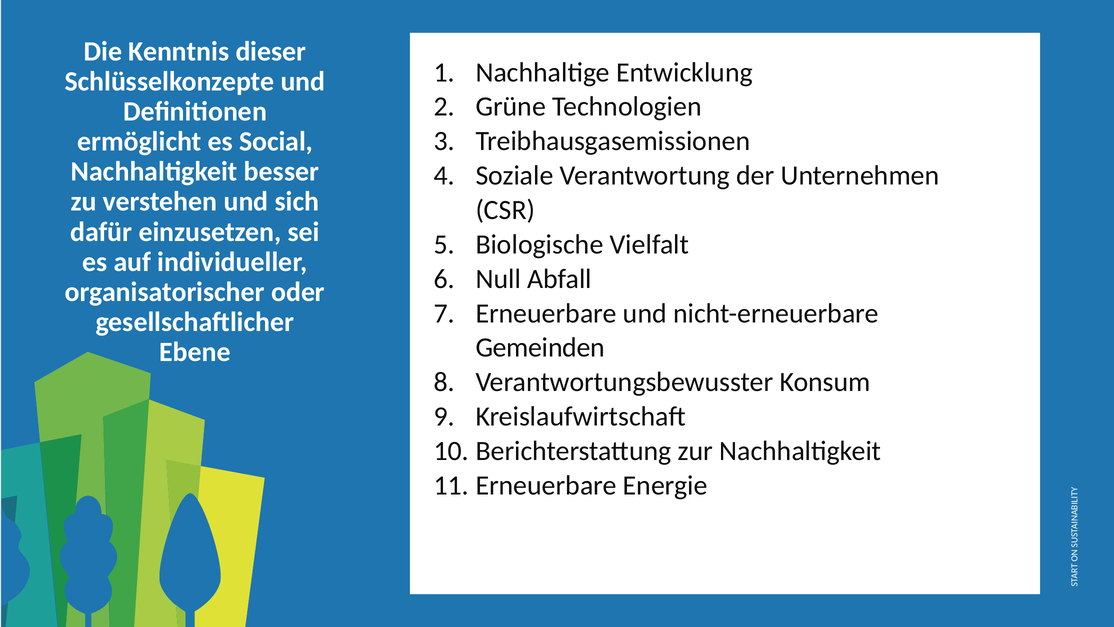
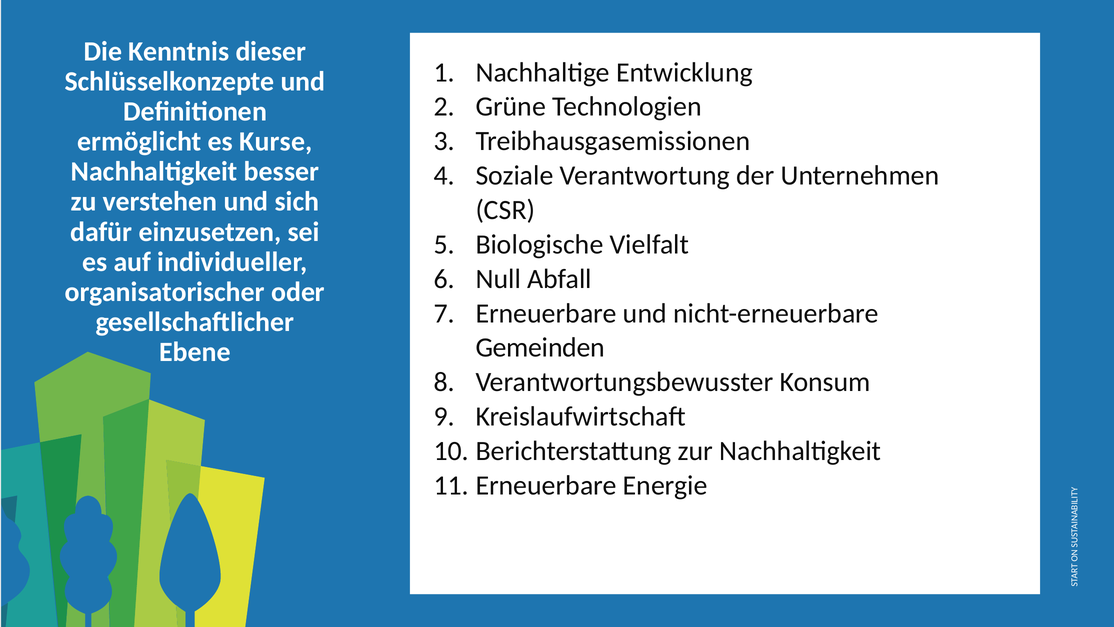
Social: Social -> Kurse (276, 142)
